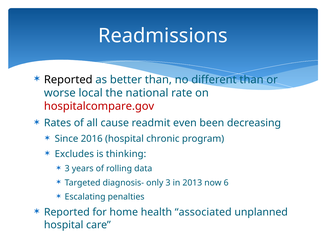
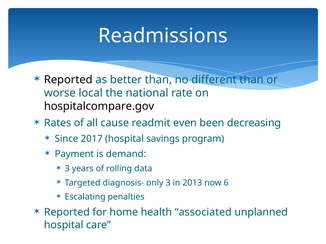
hospitalcompare.gov colour: red -> black (99, 107)
2016: 2016 -> 2017 (92, 139)
chronic: chronic -> savings (163, 139)
Excludes: Excludes -> Payment (74, 154)
thinking: thinking -> demand (126, 154)
